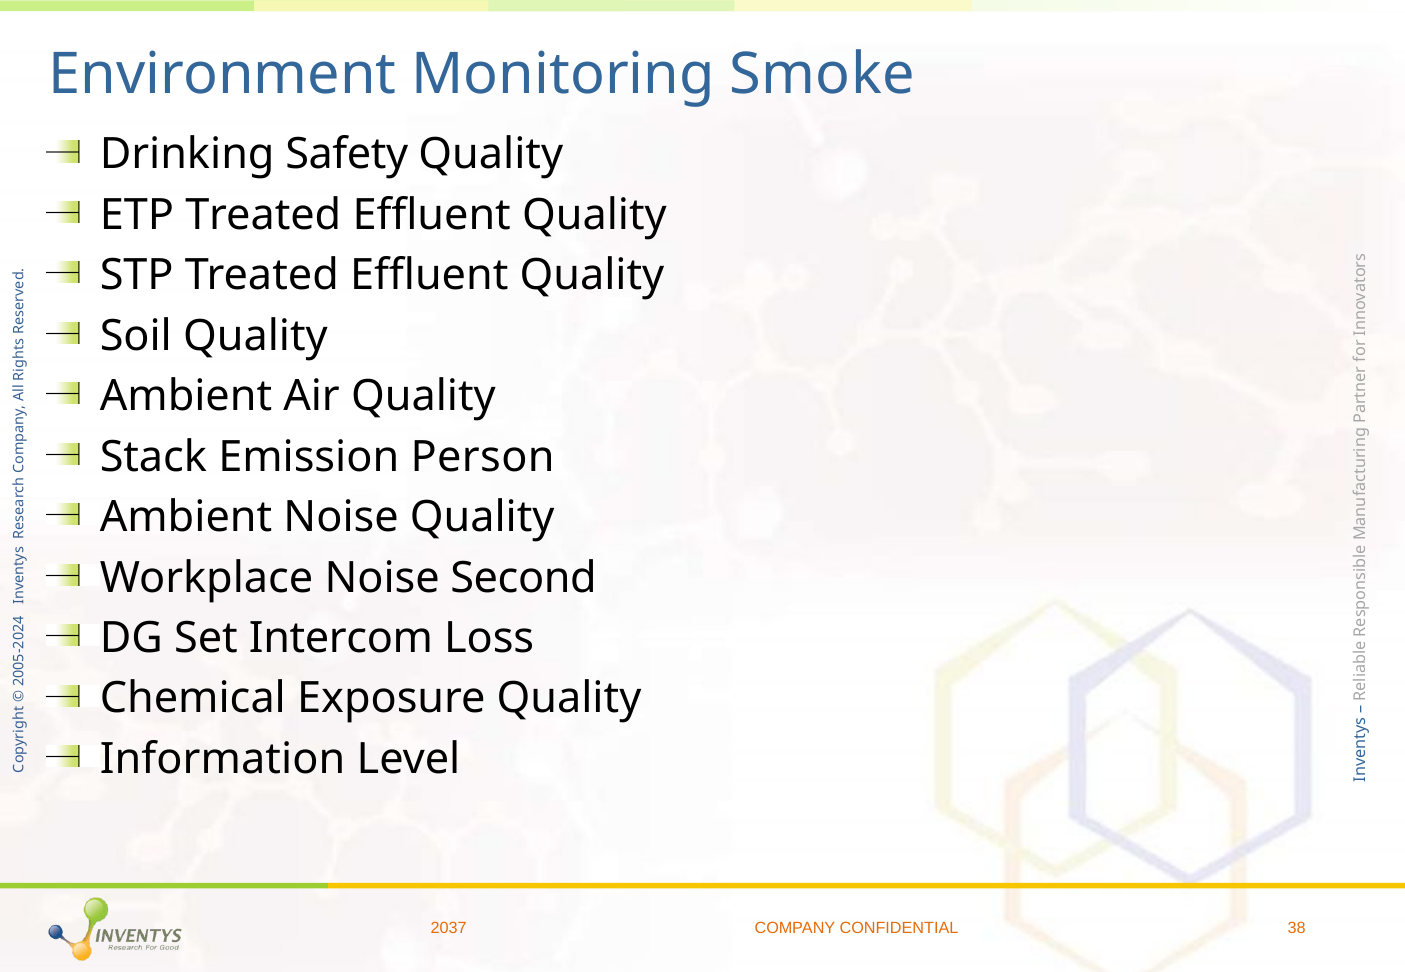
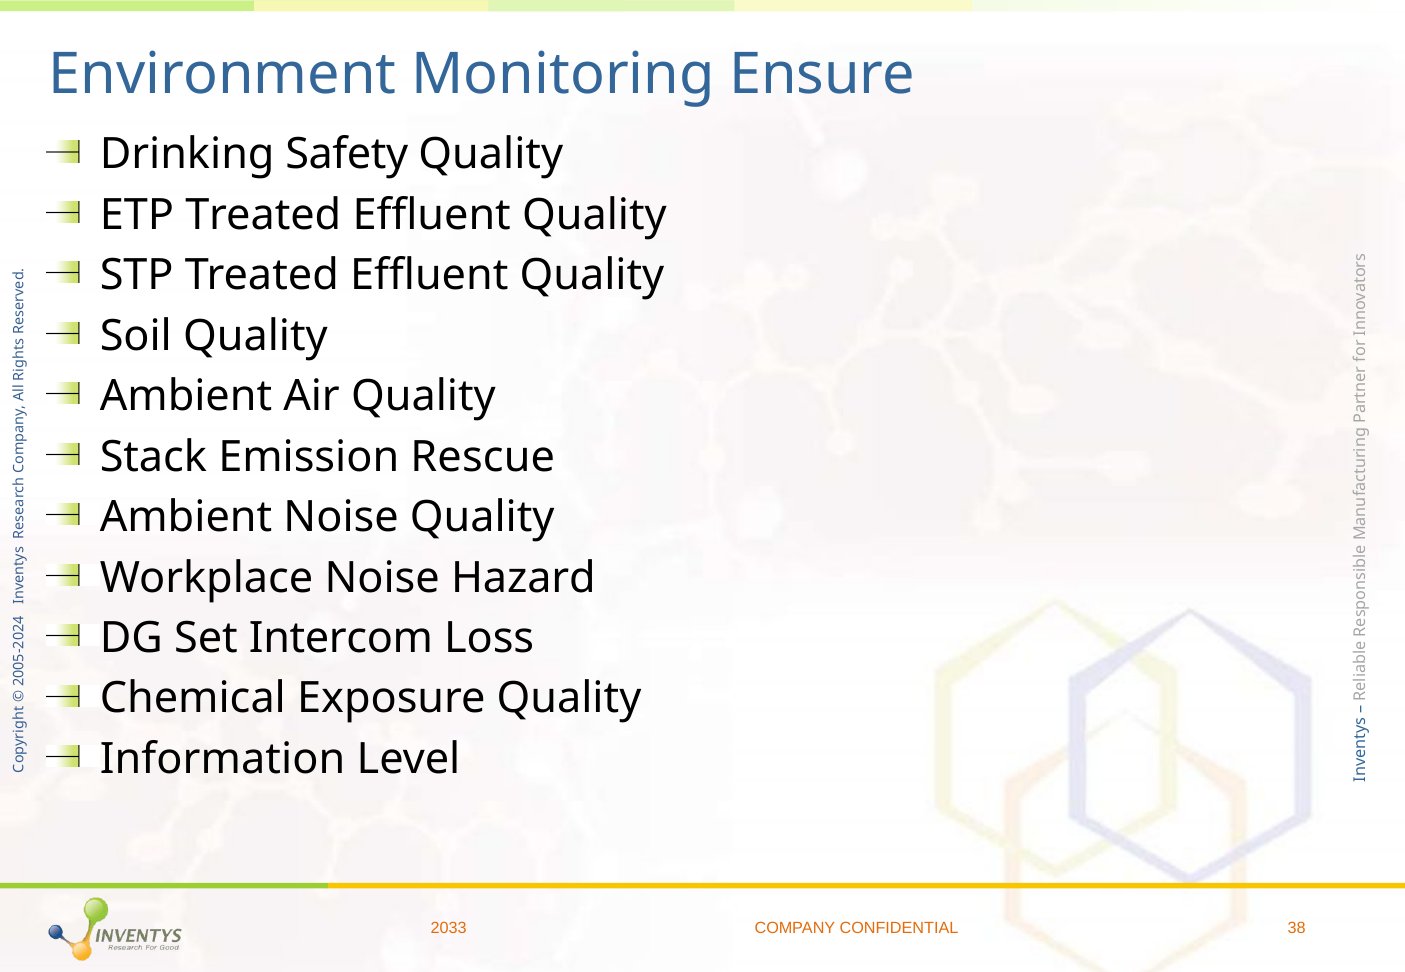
Smoke: Smoke -> Ensure (823, 74)
Person: Person -> Rescue (483, 457)
Second: Second -> Hazard (523, 578)
2037: 2037 -> 2033 (449, 929)
